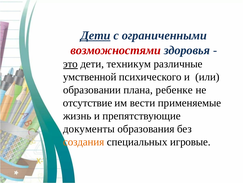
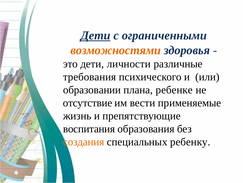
возможностями colour: red -> orange (116, 50)
это underline: present -> none (70, 64)
техникум: техникум -> личности (129, 64)
умственной: умственной -> требования (90, 77)
документы: документы -> воспитания (89, 128)
игровые: игровые -> ребенку (190, 141)
